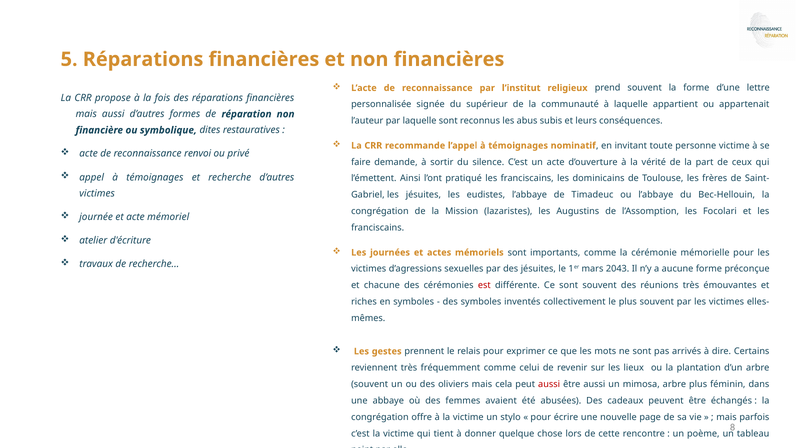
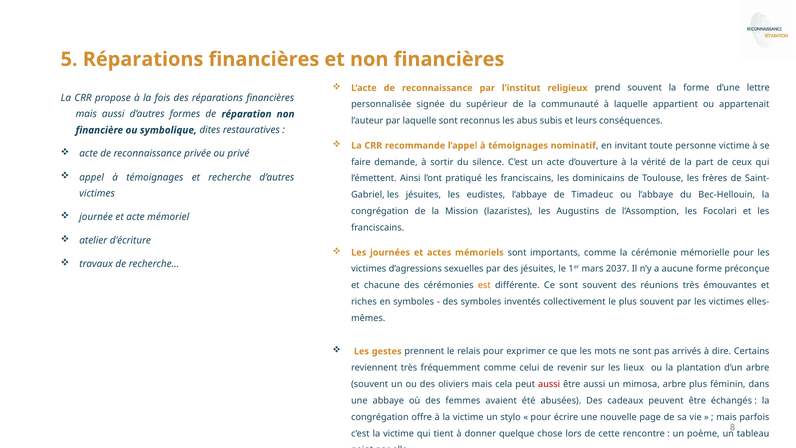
renvoi: renvoi -> privée (198, 154)
2043: 2043 -> 2037 (618, 269)
est colour: red -> orange (484, 285)
